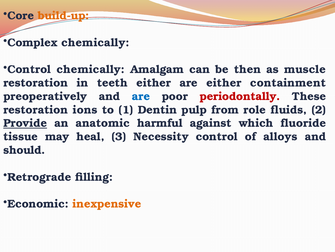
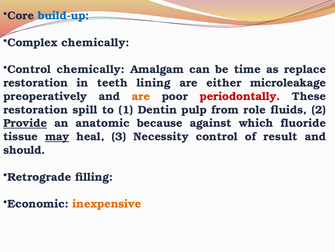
build-up colour: orange -> blue (64, 16)
then: then -> time (247, 69)
muscle: muscle -> replace (305, 69)
teeth either: either -> lining (154, 83)
containment: containment -> microleakage (288, 83)
are colour: blue -> orange (141, 96)
ions: ions -> spill (85, 110)
harmful: harmful -> because (160, 123)
may underline: none -> present (57, 136)
alloys: alloys -> result (280, 136)
